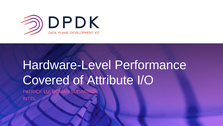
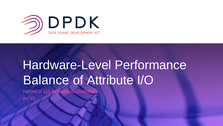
Covered: Covered -> Balance (46, 80)
